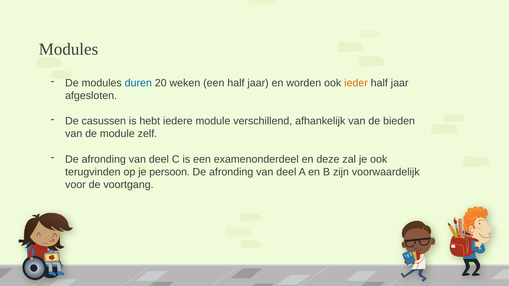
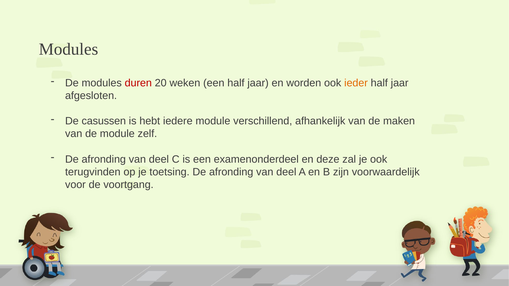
duren colour: blue -> red (138, 83)
bieden: bieden -> maken (399, 121)
persoon: persoon -> toetsing (170, 172)
